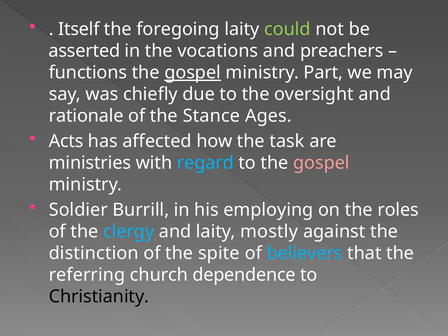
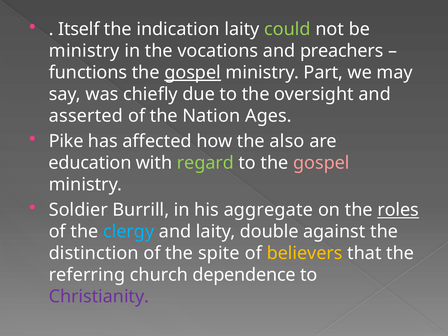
foregoing: foregoing -> indication (178, 29)
asserted: asserted -> ministry (84, 51)
rationale: rationale -> asserted (86, 116)
Stance: Stance -> Nation (211, 116)
Acts: Acts -> Pike (66, 141)
task: task -> also (287, 141)
ministries: ministries -> education (90, 163)
regard colour: light blue -> light green (205, 163)
employing: employing -> aggregate (268, 210)
roles underline: none -> present (398, 210)
mostly: mostly -> double (269, 232)
believers colour: light blue -> yellow (305, 253)
Christianity colour: black -> purple (99, 297)
